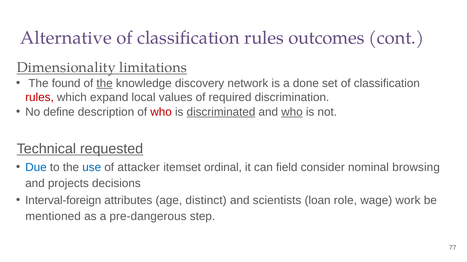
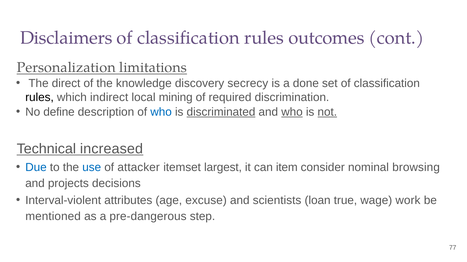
Alternative: Alternative -> Disclaimers (66, 38)
Dimensionality: Dimensionality -> Personalization (66, 67)
found: found -> direct (66, 84)
the underline: present -> none (105, 84)
network: network -> secrecy (248, 84)
rules colour: red -> black (40, 98)
expand: expand -> indirect (109, 98)
values: values -> mining (176, 98)
who colour: red -> blue (161, 112)
not underline: none -> present (327, 112)
requested: requested -> increased (111, 149)
ordinal: ordinal -> largest (223, 168)
field: field -> item (287, 168)
Interval-foreign: Interval-foreign -> Interval-violent (63, 201)
distinct: distinct -> excuse (206, 201)
role: role -> true (345, 201)
